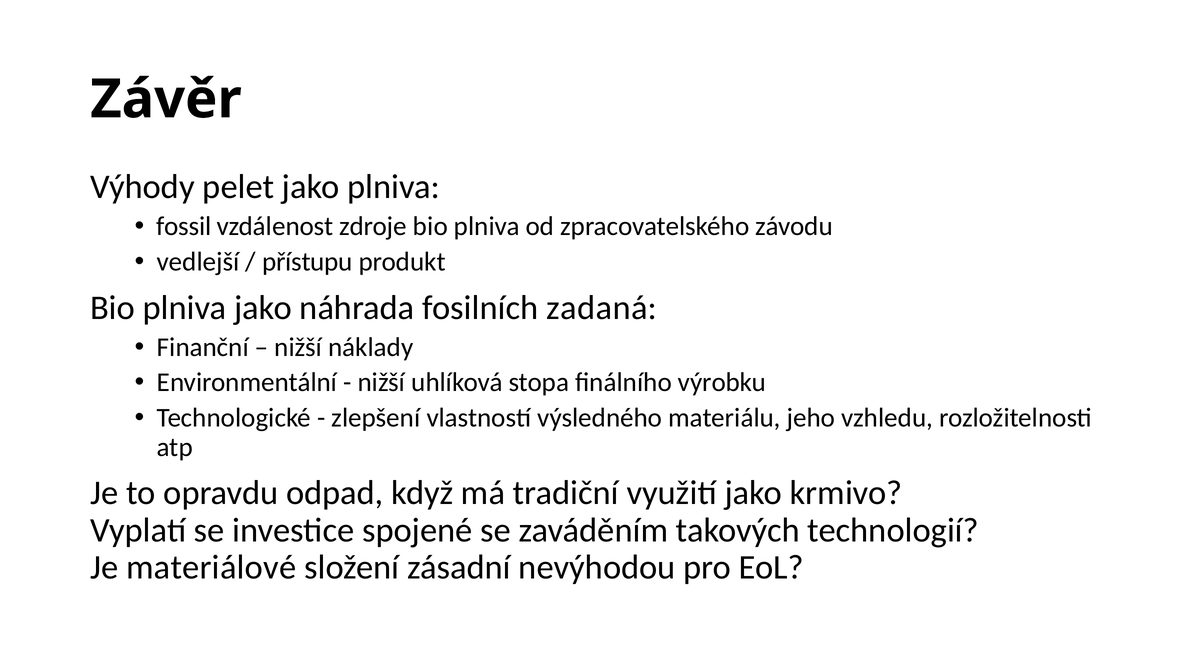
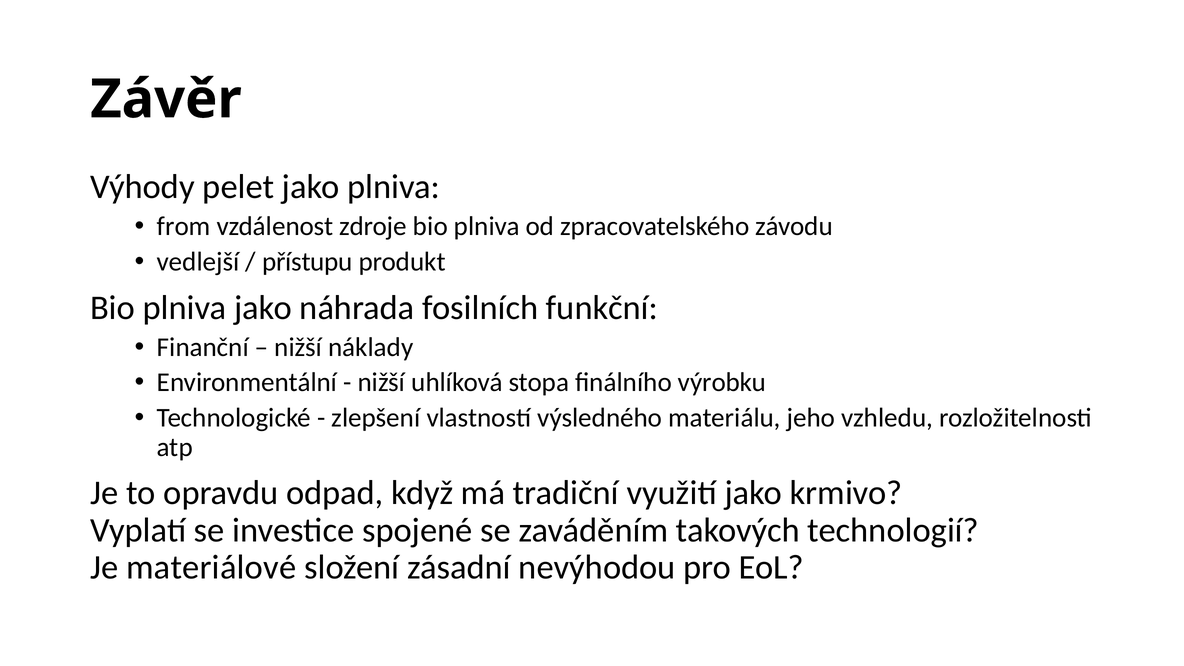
fossil: fossil -> from (184, 227)
zadaná: zadaná -> funkční (602, 308)
